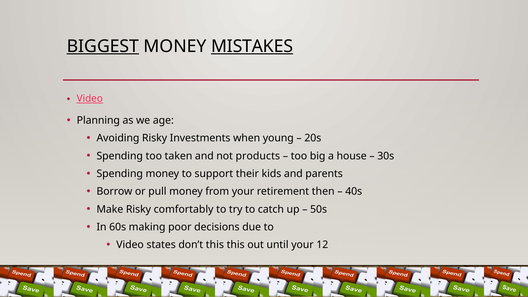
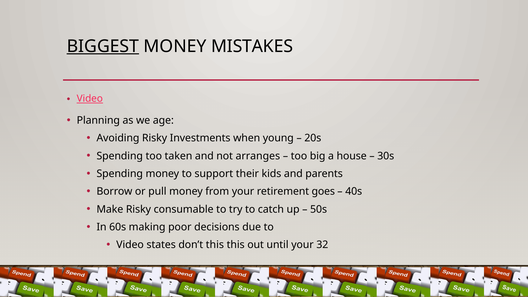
MISTAKES underline: present -> none (252, 46)
products: products -> arranges (258, 156)
then: then -> goes (323, 192)
comfortably: comfortably -> consumable (184, 209)
12: 12 -> 32 (322, 245)
